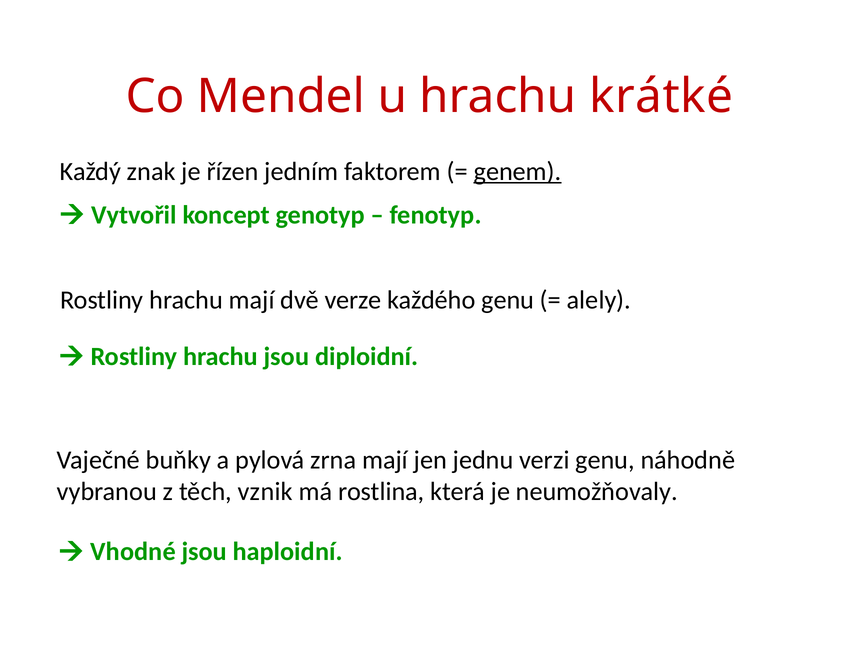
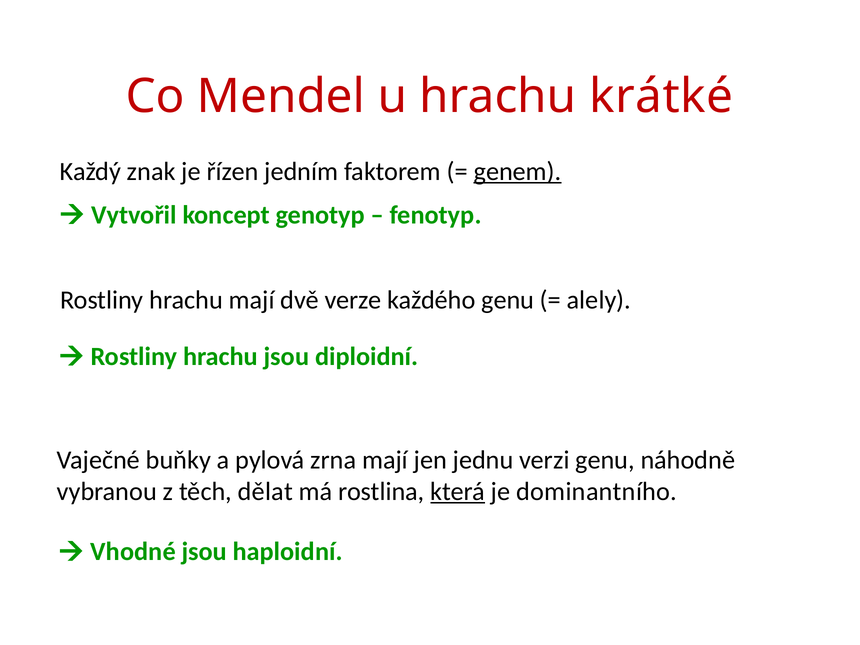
vznik: vznik -> dělat (265, 491)
která underline: none -> present (458, 491)
neumožňovaly: neumožňovaly -> dominantního (597, 491)
